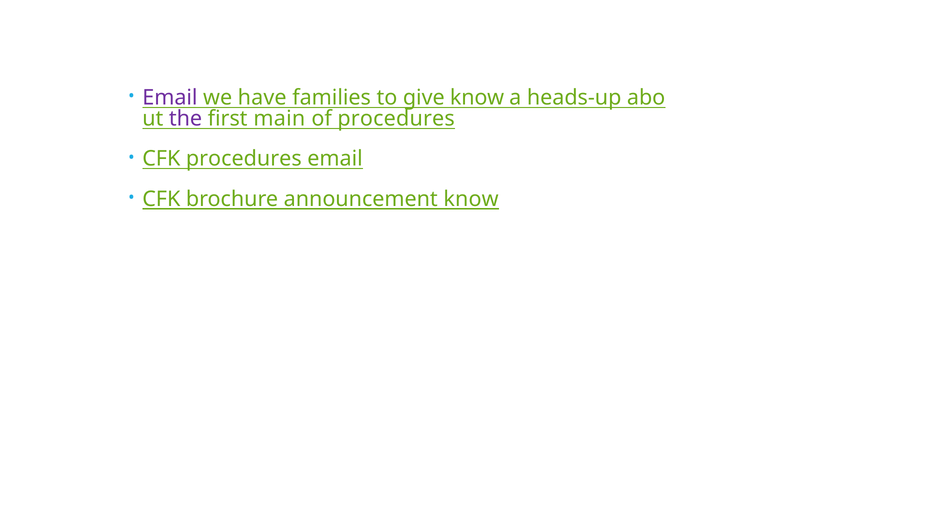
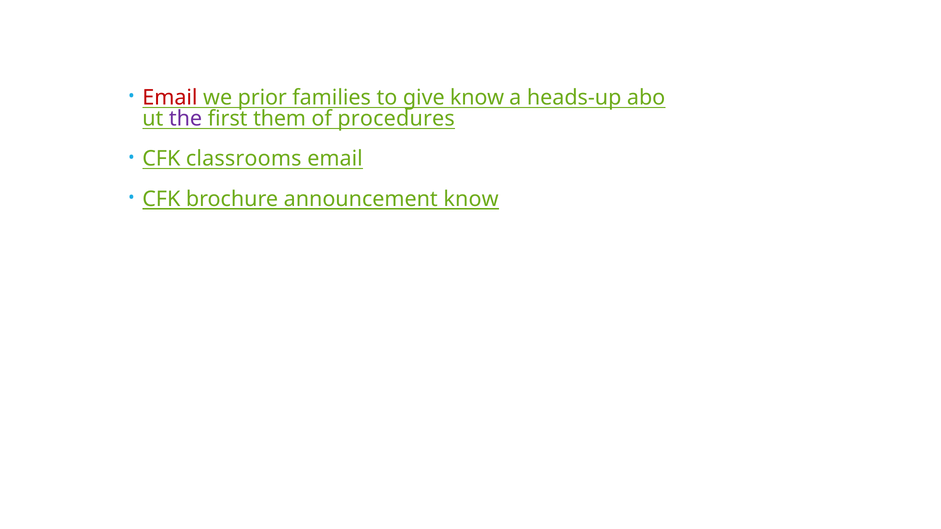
Email colour: purple -> red (170, 98)
have: have -> prior (262, 98)
main: main -> them (280, 119)
CFK procedures: procedures -> classrooms (244, 159)
